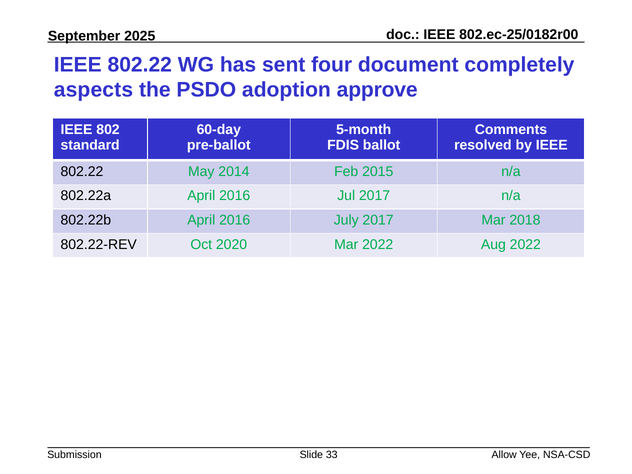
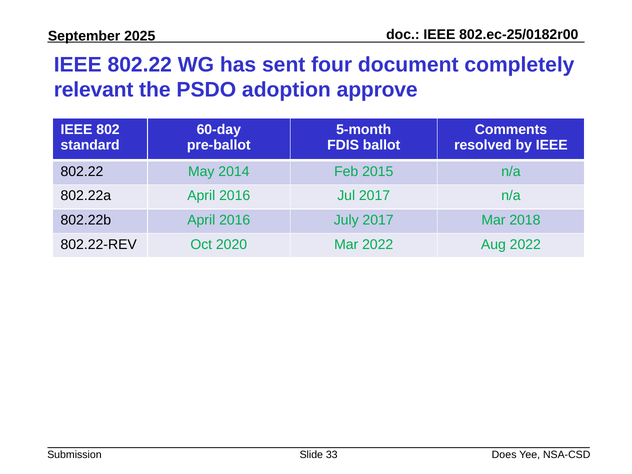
aspects: aspects -> relevant (94, 90)
Allow: Allow -> Does (504, 455)
